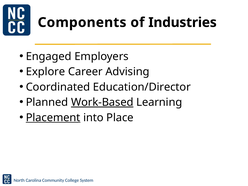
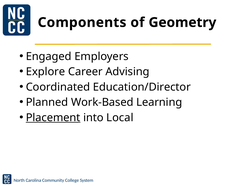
Industries: Industries -> Geometry (182, 22)
Work-Based underline: present -> none (102, 102)
Place: Place -> Local (120, 118)
